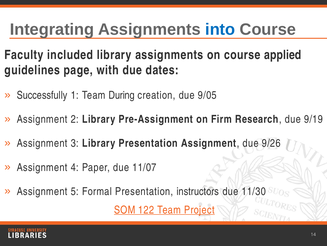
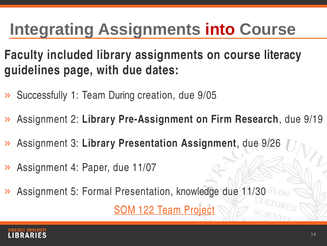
into colour: blue -> red (220, 29)
applied: applied -> literacy (283, 55)
instructors: instructors -> knowledge (198, 191)
